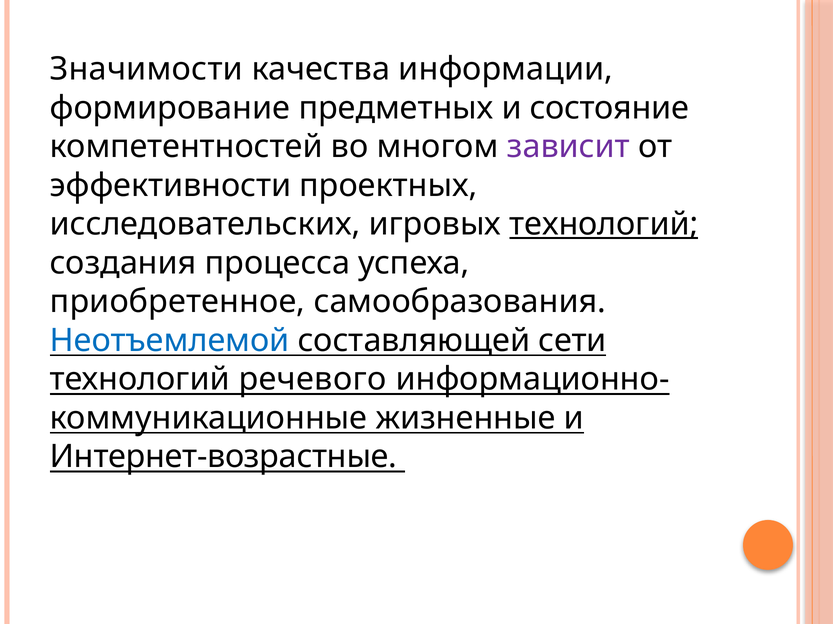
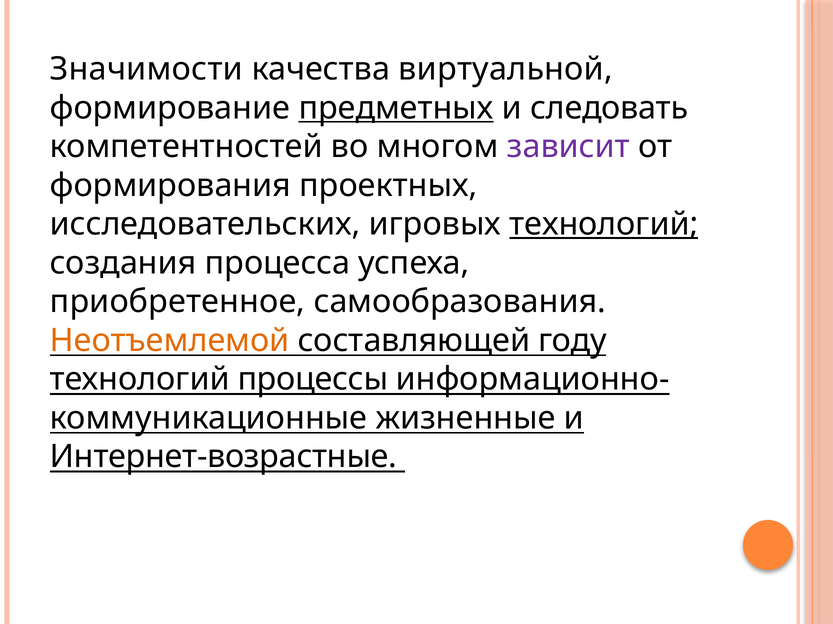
информации: информации -> виртуальной (506, 69)
предметных underline: none -> present (396, 108)
состояние: состояние -> следовать (609, 108)
эффективности: эффективности -> формирования (170, 186)
Неотъемлемой colour: blue -> orange (170, 341)
сети: сети -> году (572, 341)
речевого: речевого -> процессы (313, 380)
